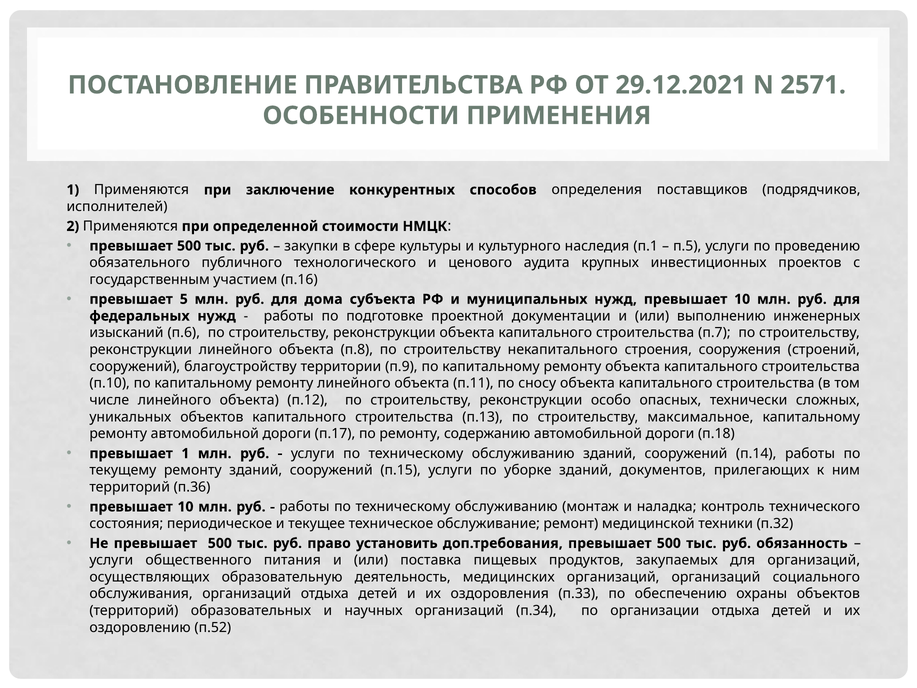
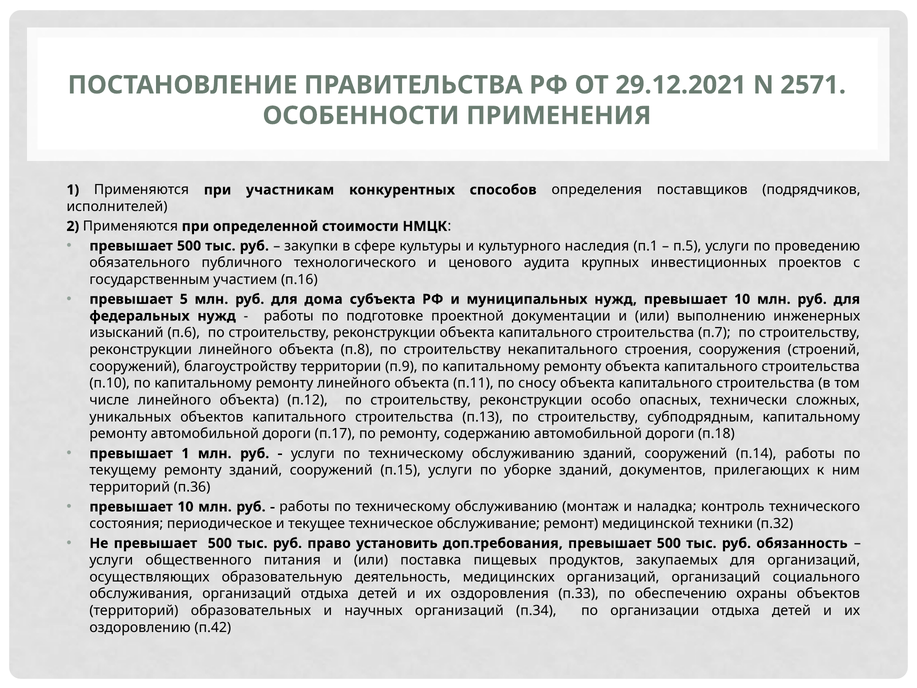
заключение: заключение -> участникам (290, 190)
максимальное: максимальное -> субподрядным (701, 417)
п.52: п.52 -> п.42 (213, 627)
